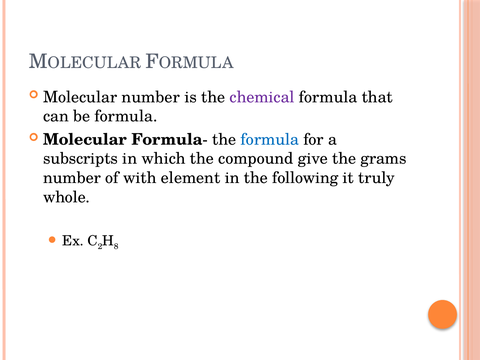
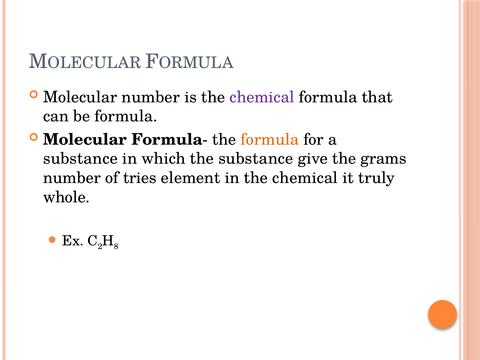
formula colour: blue -> orange (270, 139)
subscripts: subscripts -> substance (80, 159)
the compound: compound -> substance (256, 159)
with: with -> tries (140, 178)
in the following: following -> chemical (305, 178)
